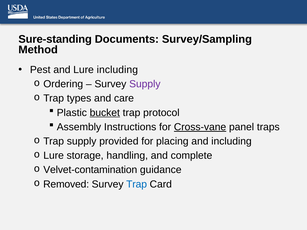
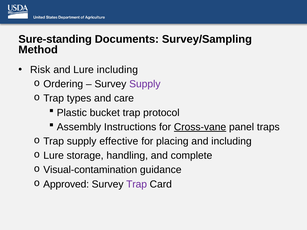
Pest: Pest -> Risk (40, 70)
bucket underline: present -> none (105, 113)
provided: provided -> effective (119, 141)
Velvet-contamination: Velvet-contamination -> Visual-contamination (90, 170)
Removed: Removed -> Approved (66, 184)
Trap colour: blue -> purple (137, 184)
